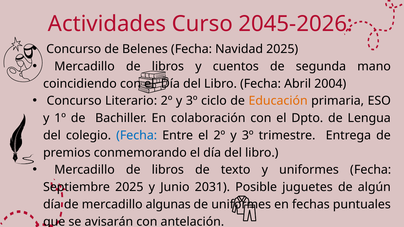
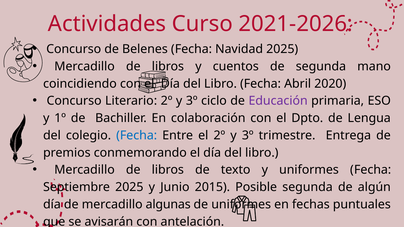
2045-2026: 2045-2026 -> 2021-2026 (296, 24)
2004: 2004 -> 2020 (330, 84)
Educación colour: orange -> purple (278, 101)
2031: 2031 -> 2015 (212, 187)
Posible juguetes: juguetes -> segunda (308, 187)
